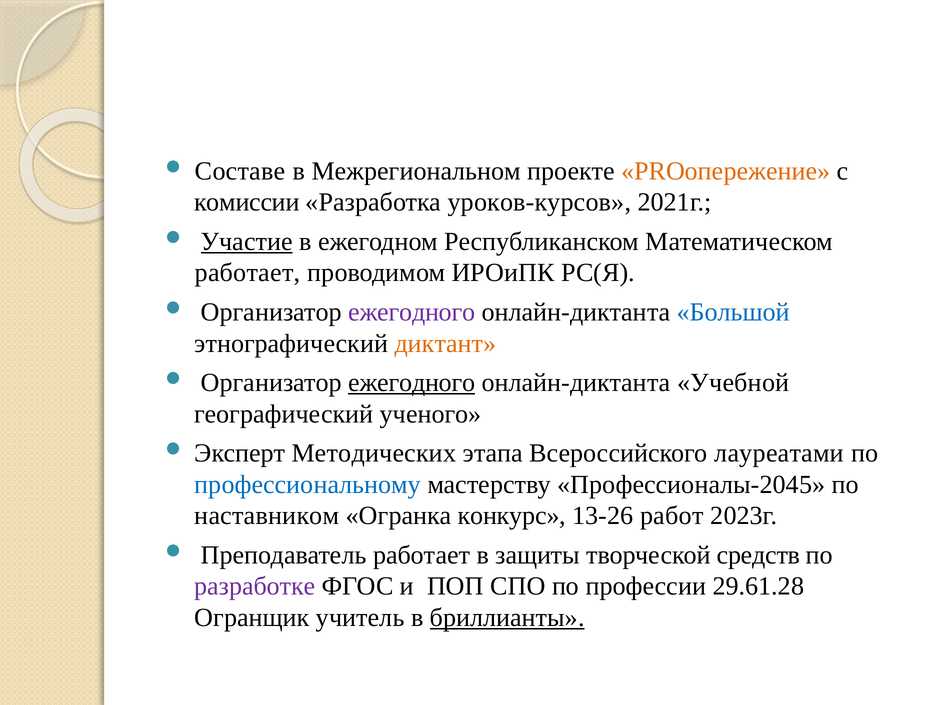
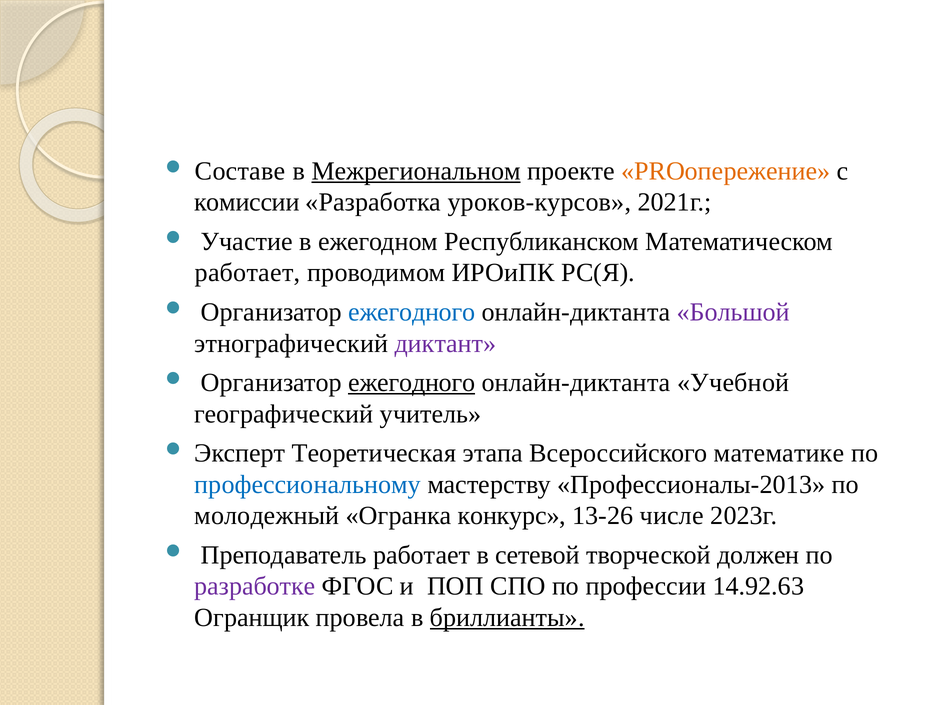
Межрегиональном underline: none -> present (416, 171)
Участие underline: present -> none (247, 242)
ежегодного colour: purple -> blue (412, 312)
Большой colour: blue -> purple (733, 312)
диктант colour: orange -> purple (445, 343)
ученого: ученого -> учитель (431, 414)
Методических: Методических -> Теоретическая (374, 453)
лауреатами: лауреатами -> математике (779, 453)
Профессионалы-2045: Профессионалы-2045 -> Профессионалы-2013 (691, 484)
наставником: наставником -> молодежный (267, 516)
работ: работ -> числе (672, 516)
защиты: защиты -> сетевой (538, 555)
средств: средств -> должен (758, 555)
29.61.28: 29.61.28 -> 14.92.63 (758, 586)
учитель: учитель -> провела (360, 618)
